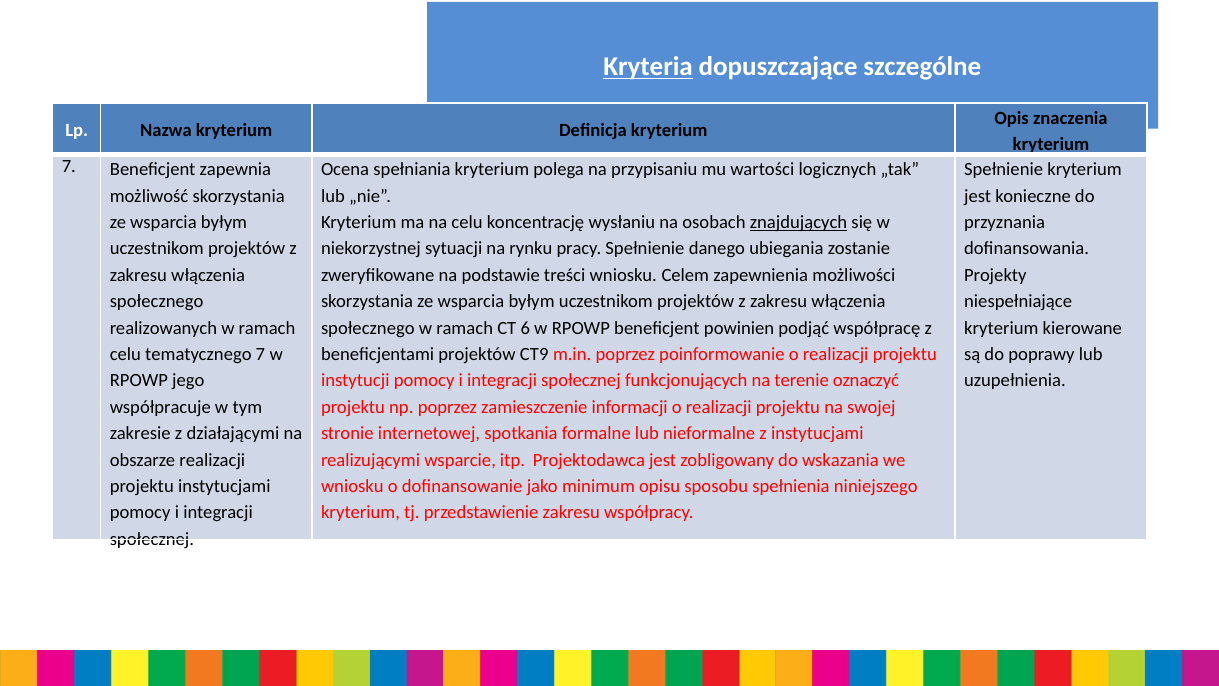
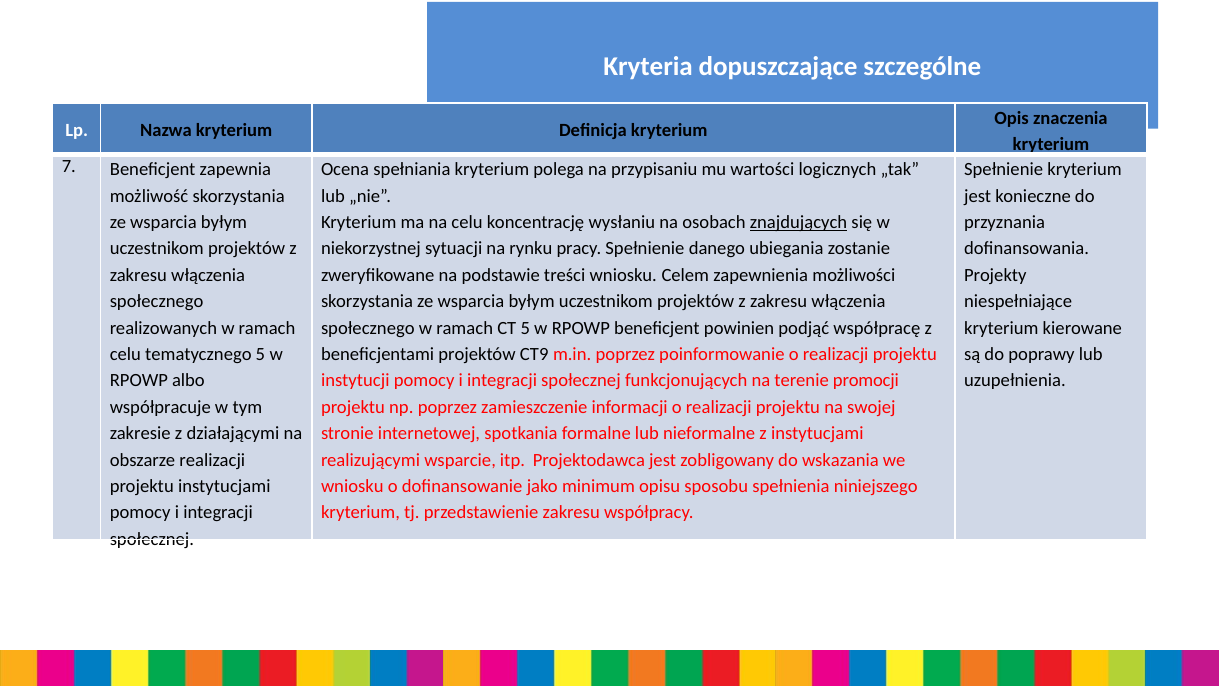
Kryteria underline: present -> none (648, 67)
CT 6: 6 -> 5 (525, 328)
tematycznego 7: 7 -> 5 (260, 354)
jego: jego -> albo (188, 381)
oznaczyć: oznaczyć -> promocji (866, 381)
